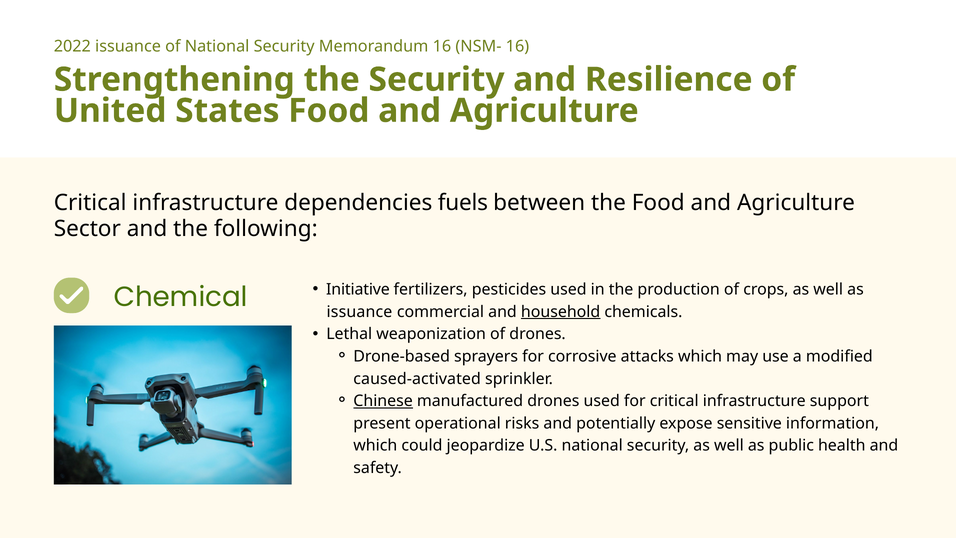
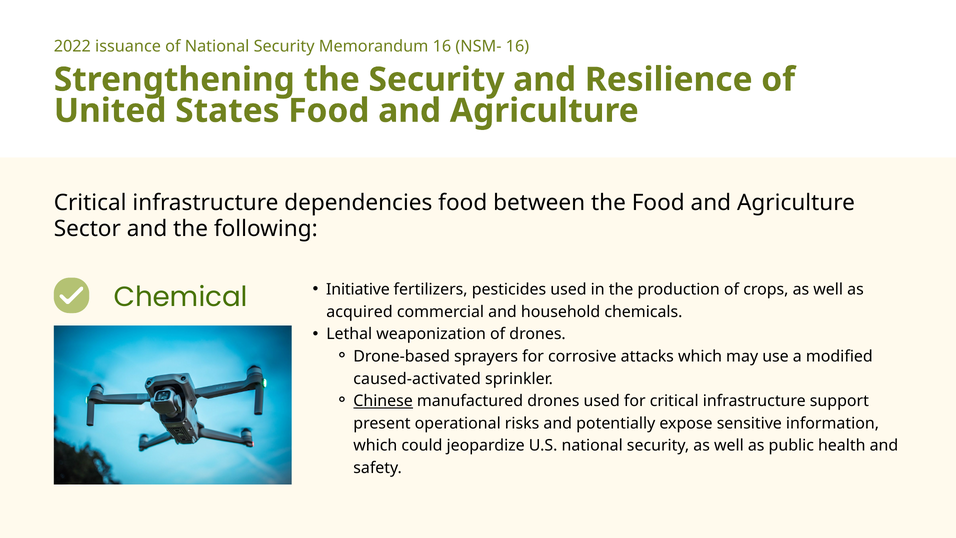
dependencies fuels: fuels -> food (463, 203)
issuance: issuance -> acquired (359, 312)
household underline: present -> none (561, 312)
